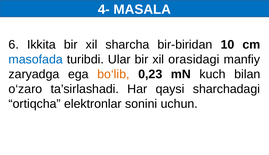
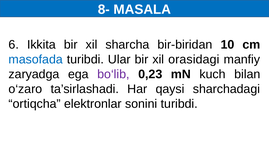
4-: 4- -> 8- (104, 9)
bo‘lib colour: orange -> purple (113, 74)
sonini uchun: uchun -> turibdi (179, 104)
